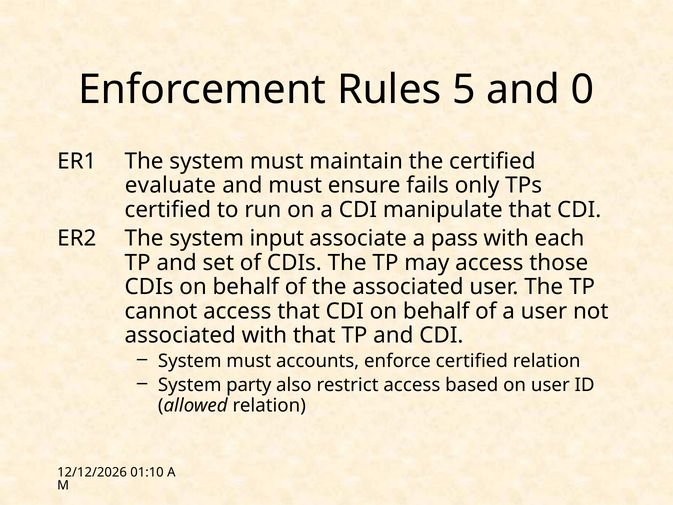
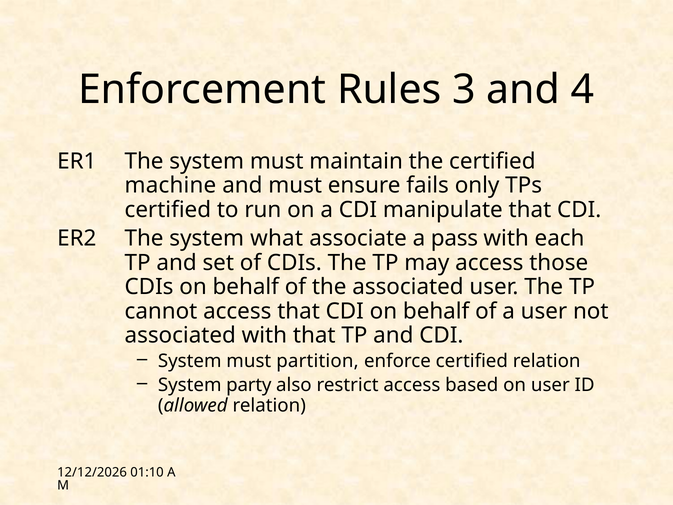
5: 5 -> 3 (464, 90)
0: 0 -> 4 (583, 90)
evaluate: evaluate -> machine (170, 185)
input: input -> what (277, 238)
accounts: accounts -> partition (318, 361)
